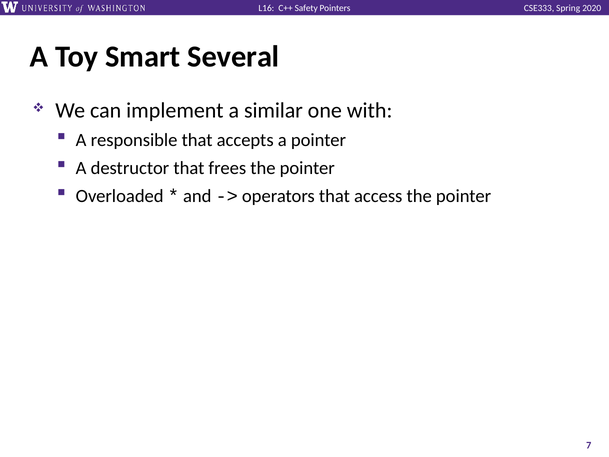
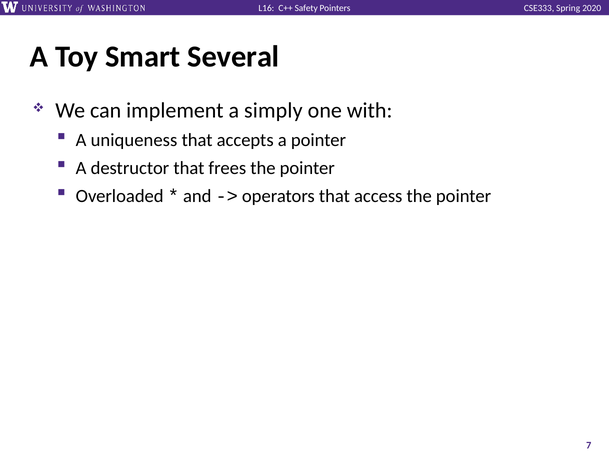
similar: similar -> simply (273, 111)
responsible: responsible -> uniqueness (134, 140)
